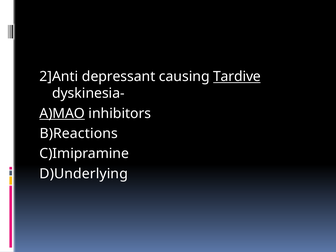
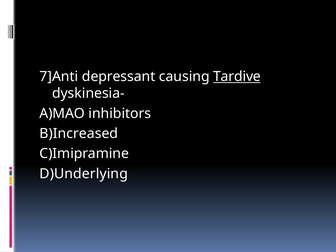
2]Anti: 2]Anti -> 7]Anti (59, 77)
A)MAO underline: present -> none (62, 113)
B)Reactions: B)Reactions -> B)Increased (79, 133)
